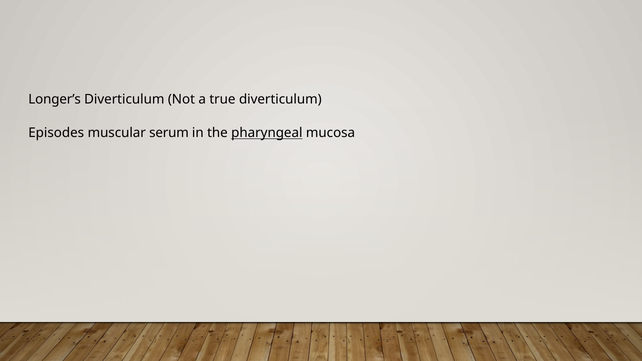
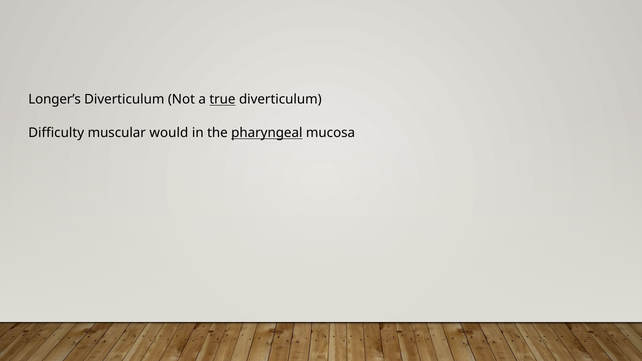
true underline: none -> present (222, 99)
Episodes: Episodes -> Difficulty (56, 133)
serum: serum -> would (169, 133)
